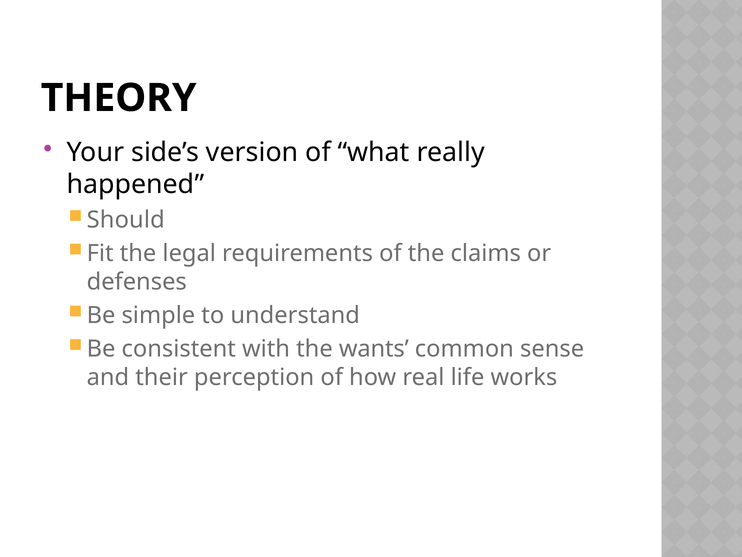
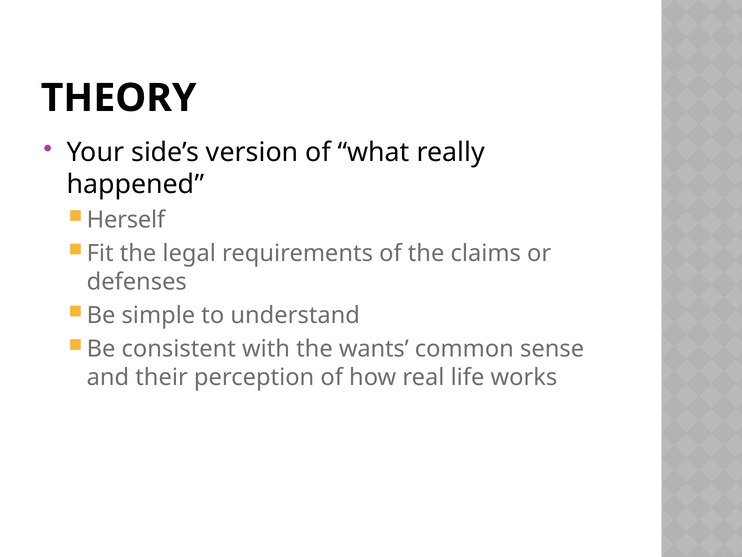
Should: Should -> Herself (126, 220)
